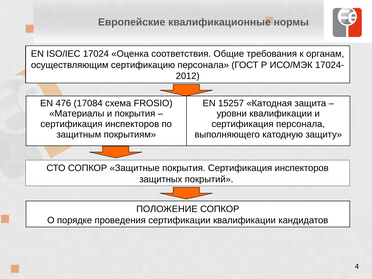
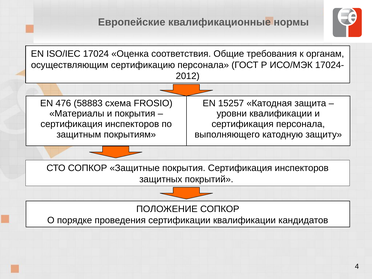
17084: 17084 -> 58883 (88, 103)
